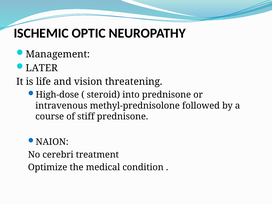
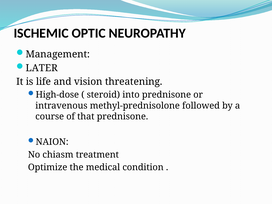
stiff: stiff -> that (86, 117)
cerebri: cerebri -> chiasm (58, 155)
